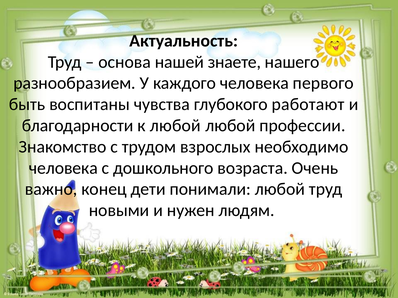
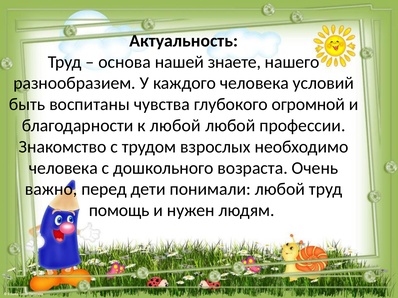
первого: первого -> условий (323, 83)
работают: работают -> огромной (308, 105)
конец: конец -> перед (104, 189)
новыми: новыми -> помощь (119, 211)
